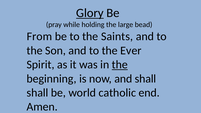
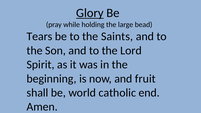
From: From -> Tears (39, 36)
Ever: Ever -> Lord (131, 51)
the underline: present -> none (120, 65)
and shall: shall -> fruit (145, 79)
